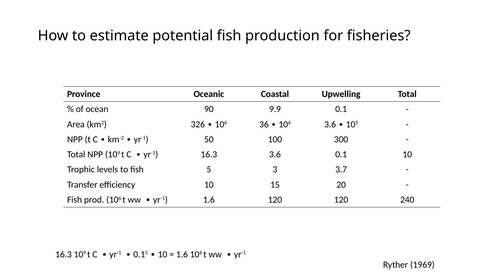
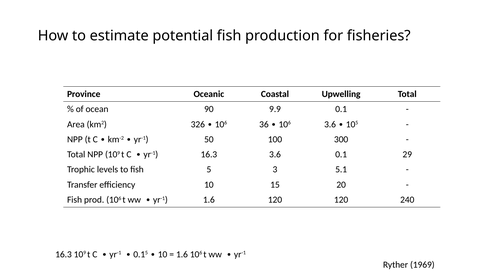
0.1 10: 10 -> 29 (407, 154)
3.7: 3.7 -> 5.1 (341, 170)
